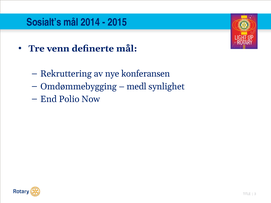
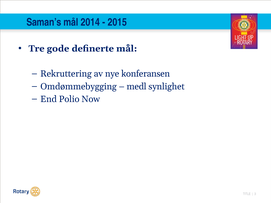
Sosialt’s: Sosialt’s -> Saman’s (44, 22)
venn: venn -> gode (58, 49)
